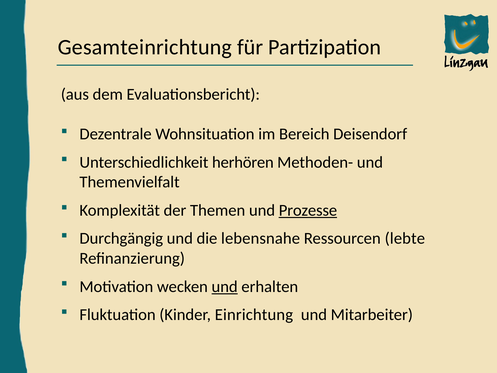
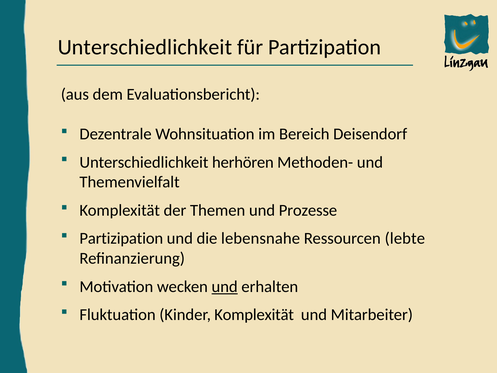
Gesamteinrichtung: Gesamteinrichtung -> Unterschiedlichkeit (145, 47)
Prozesse underline: present -> none (308, 210)
Durchgängig: Durchgängig -> Partizipation (121, 238)
Kinder Einrichtung: Einrichtung -> Komplexität (254, 315)
